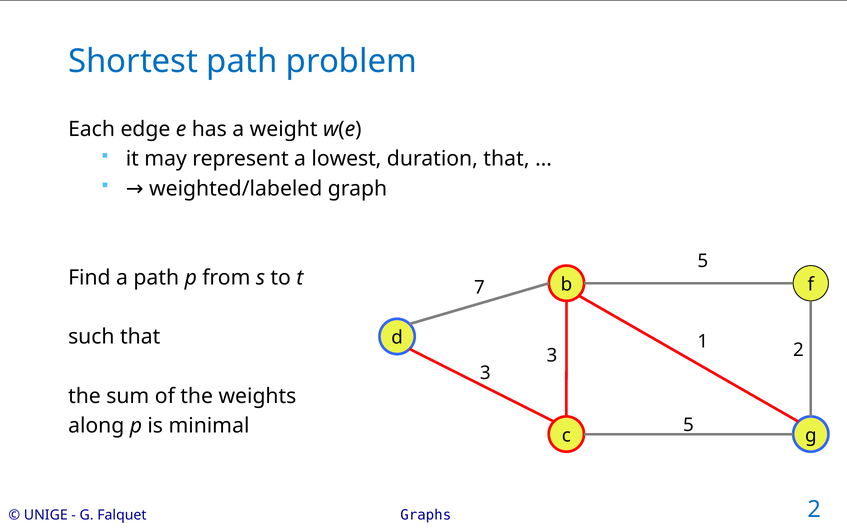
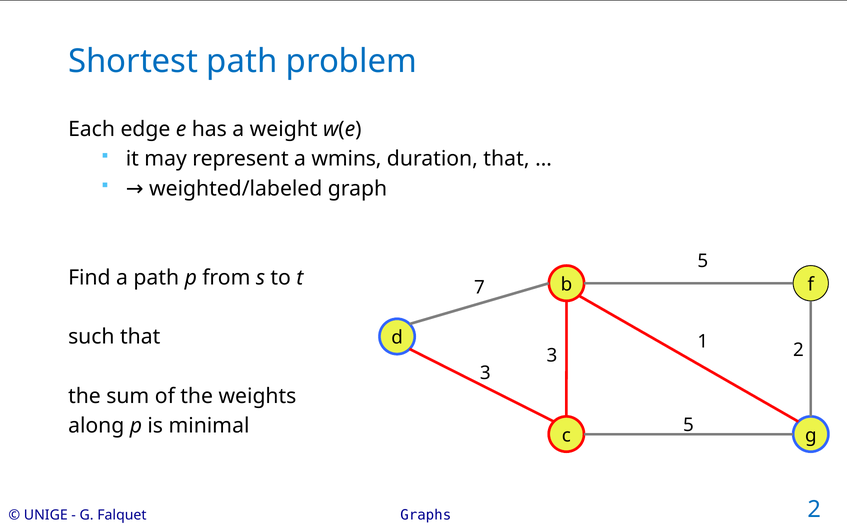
lowest: lowest -> wmins (347, 159)
